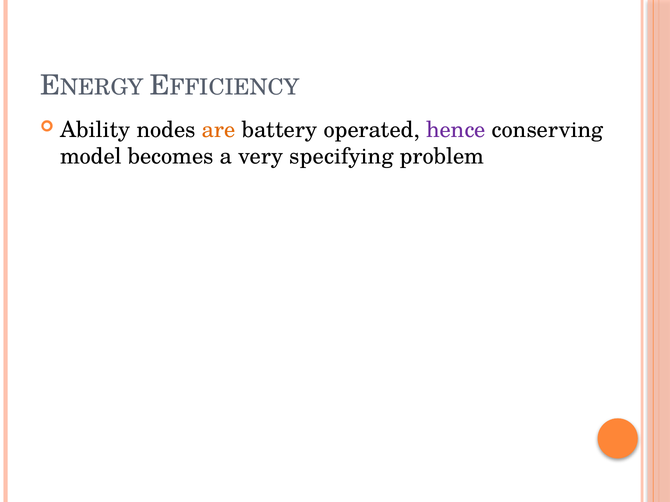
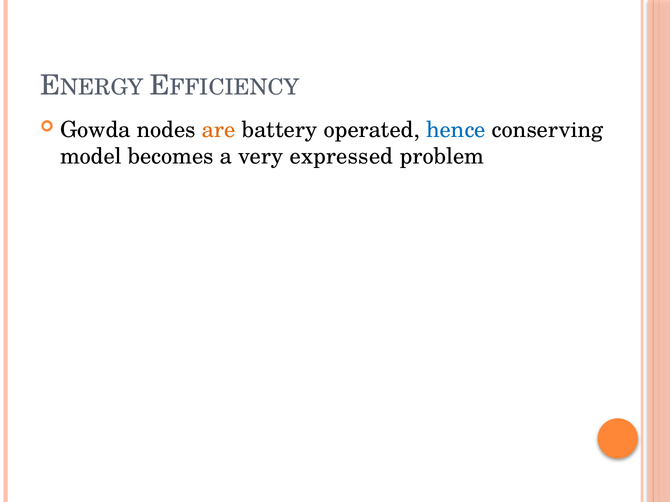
Ability: Ability -> Gowda (95, 130)
hence colour: purple -> blue (456, 130)
specifying: specifying -> expressed (341, 157)
